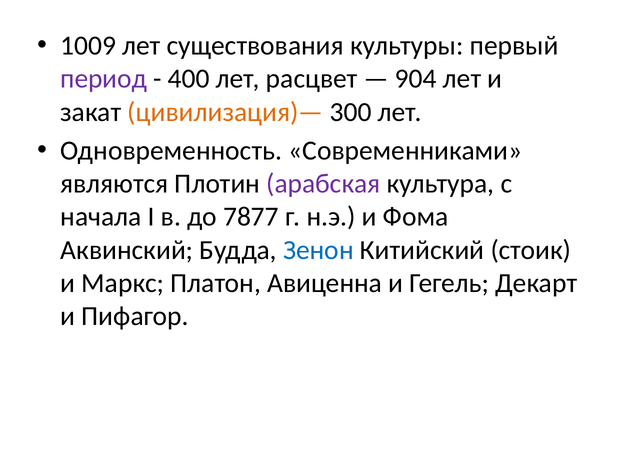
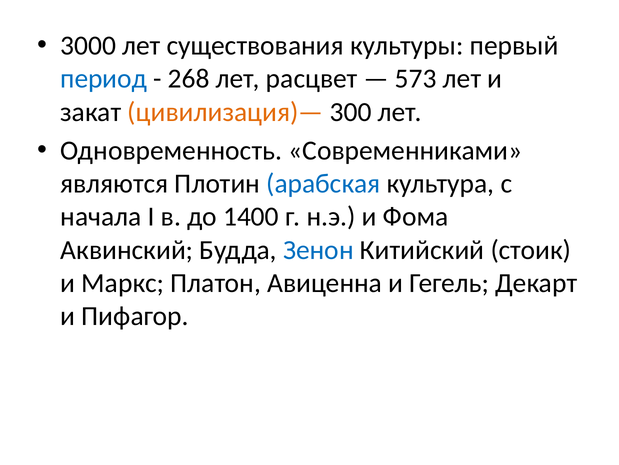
1009: 1009 -> 3000 (88, 46)
период colour: purple -> blue (104, 79)
400: 400 -> 268 (189, 79)
904: 904 -> 573 (416, 79)
арабская colour: purple -> blue (323, 183)
7877: 7877 -> 1400 (251, 216)
